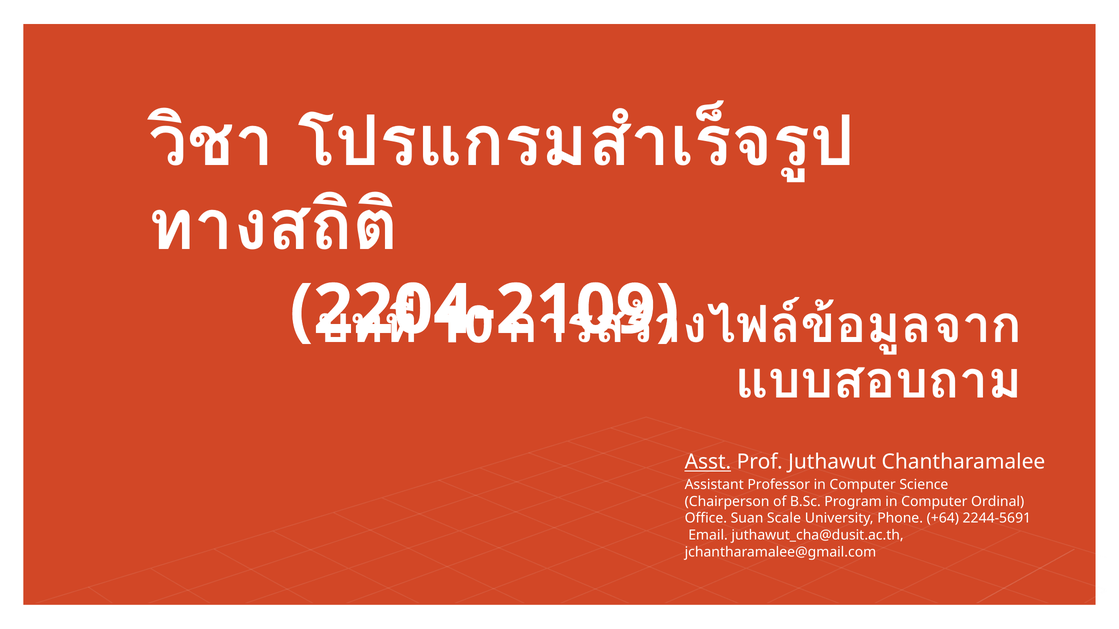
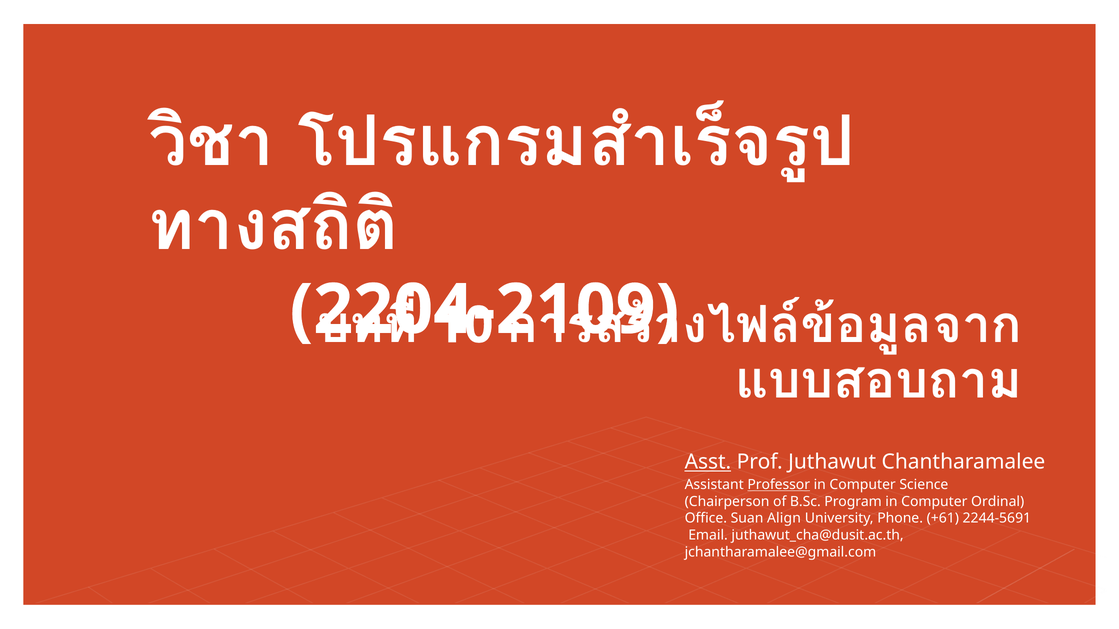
Professor underline: none -> present (779, 485)
Scale: Scale -> Align (784, 519)
+64: +64 -> +61 (943, 519)
